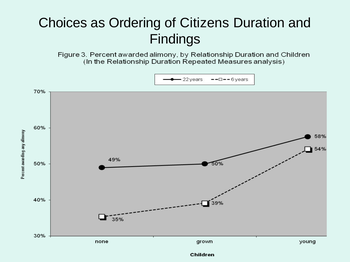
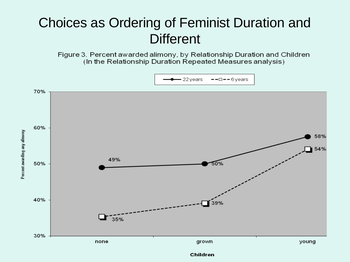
Citizens: Citizens -> Feminist (205, 23)
Findings: Findings -> Different (175, 39)
